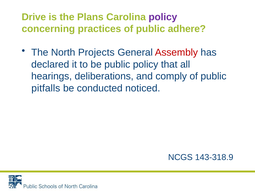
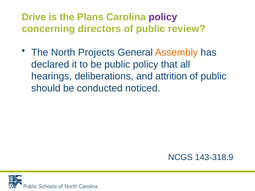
practices: practices -> directors (99, 29)
adhere: adhere -> review (187, 29)
Assembly colour: red -> orange (176, 53)
comply: comply -> attrition (171, 76)
pitfalls: pitfalls -> should (46, 88)
